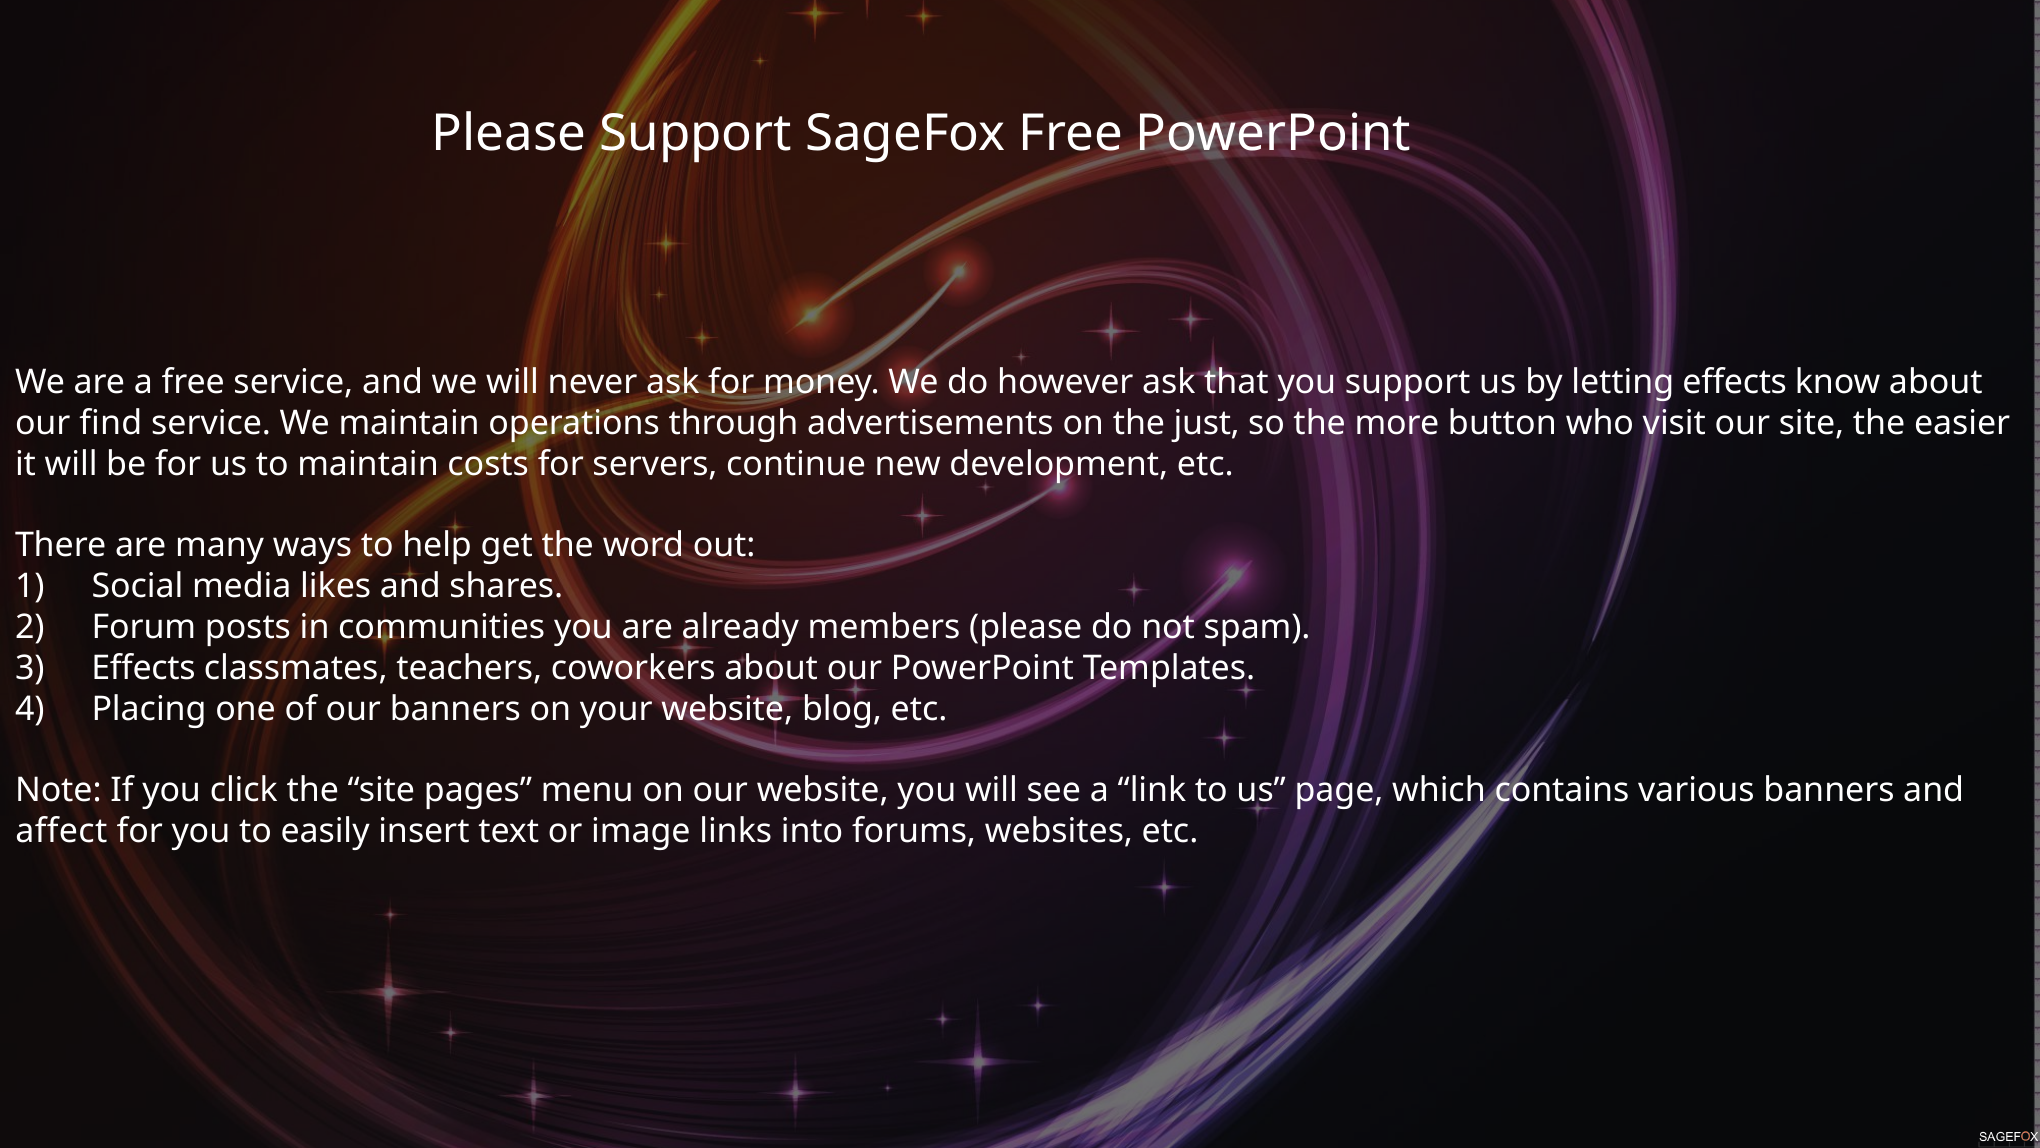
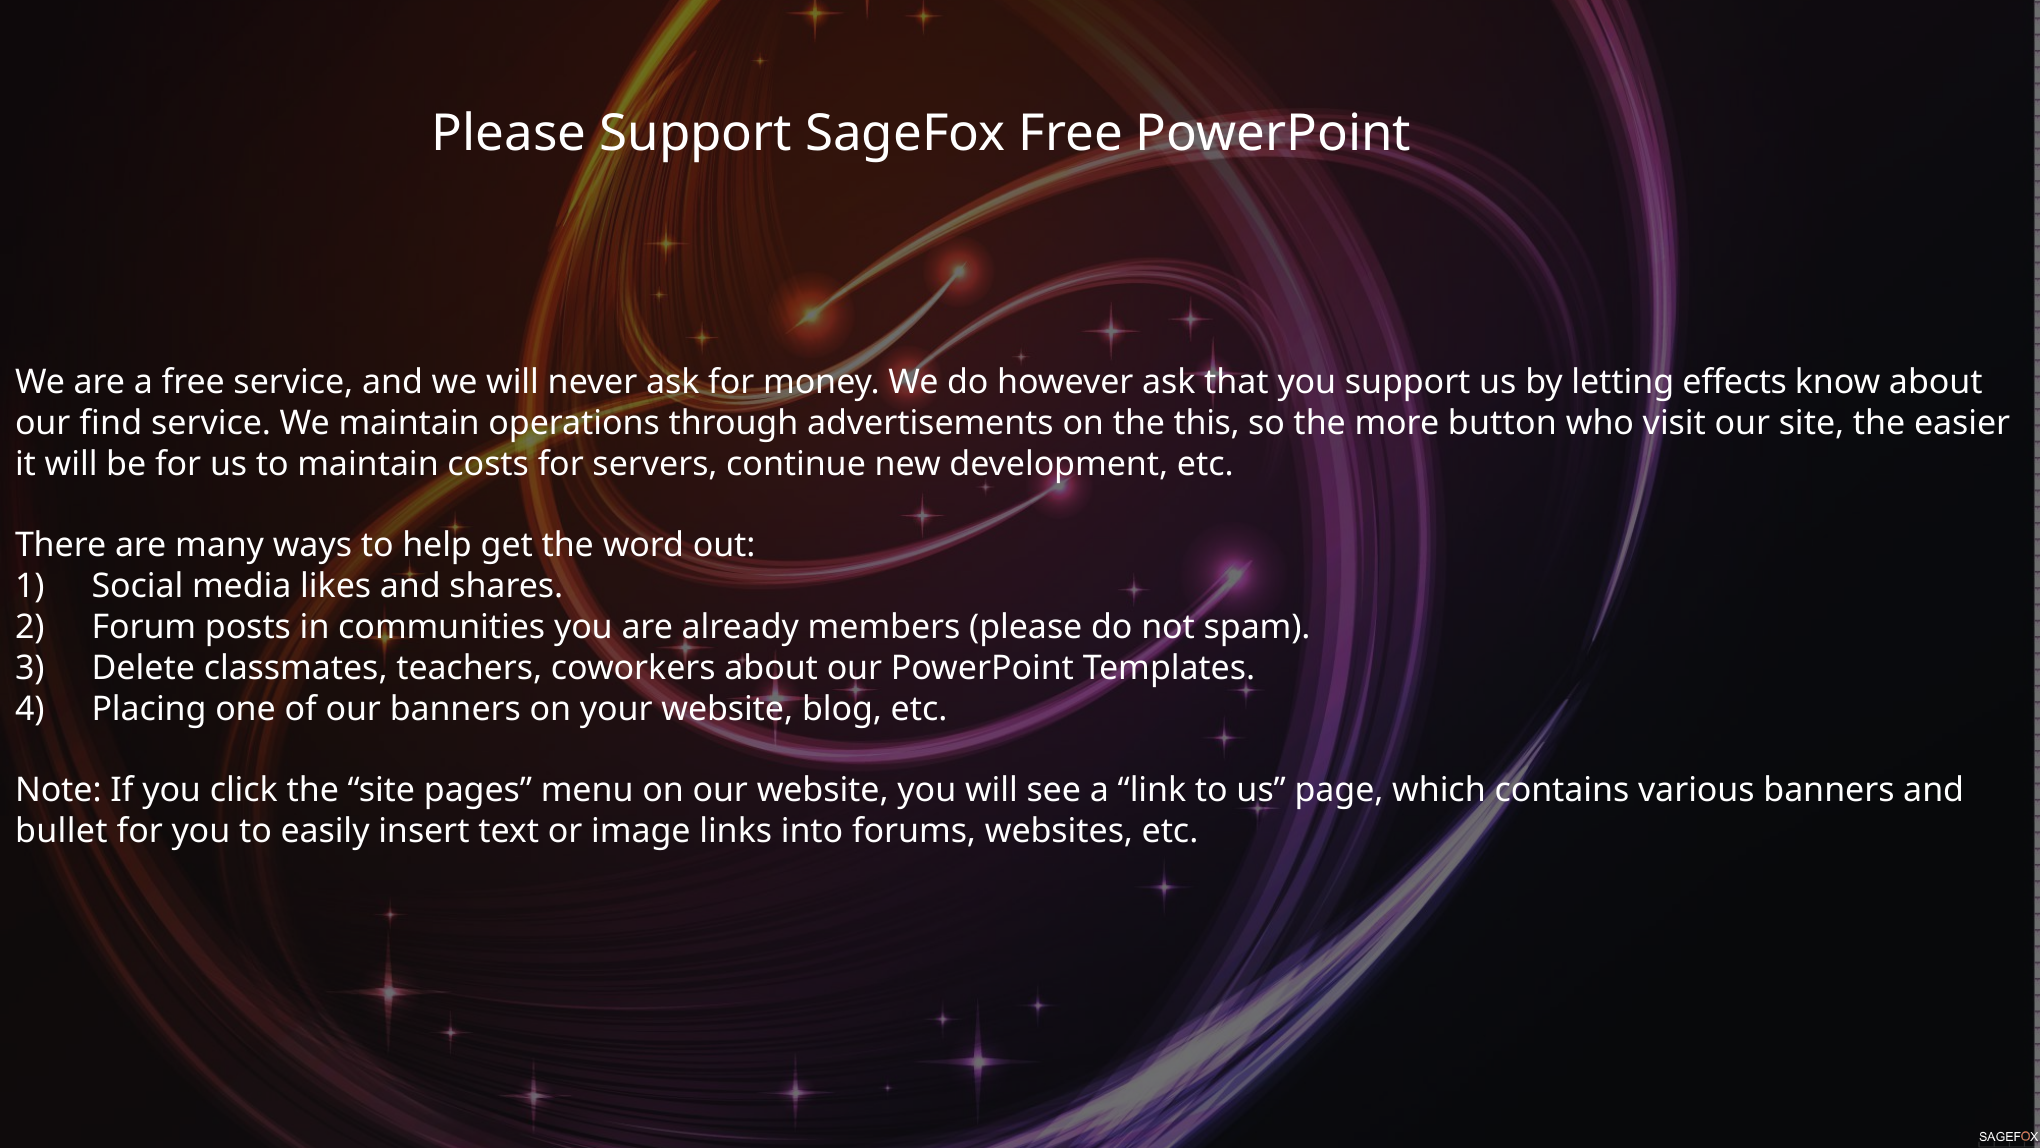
just: just -> this (1207, 423)
Effects: Effects -> Delete (143, 668)
affect: affect -> bullet (61, 831)
